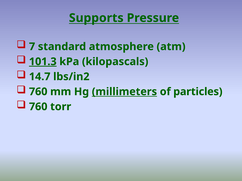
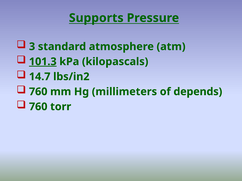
7: 7 -> 3 (32, 47)
millimeters underline: present -> none (124, 92)
particles: particles -> depends (198, 92)
